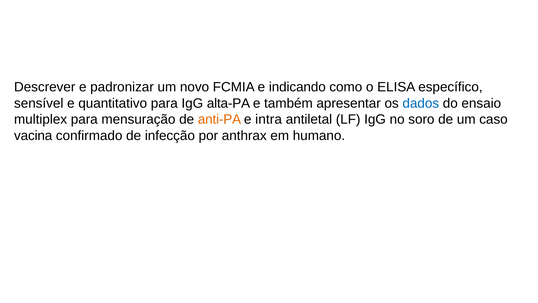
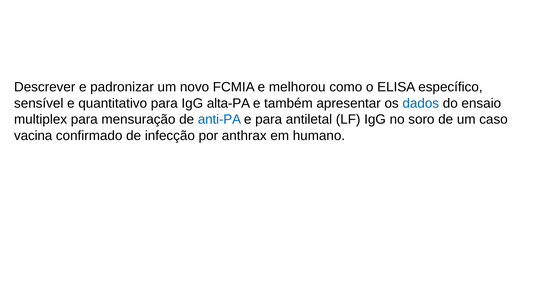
indicando: indicando -> melhorou (297, 87)
anti-PA colour: orange -> blue (219, 119)
e intra: intra -> para (269, 119)
